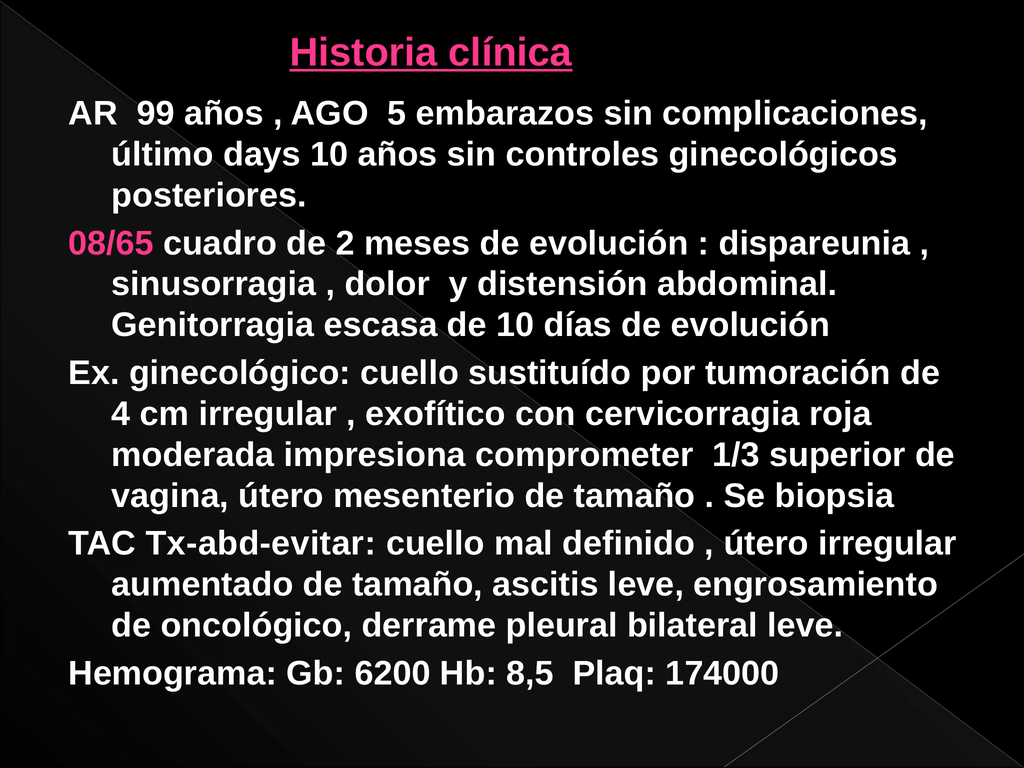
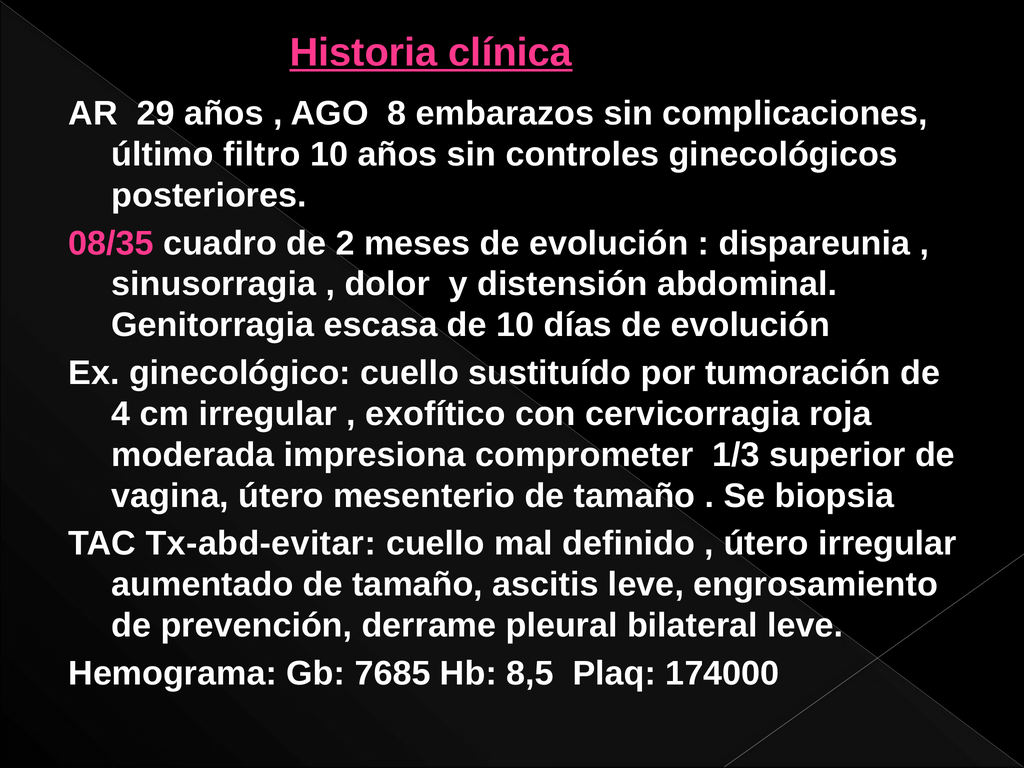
99: 99 -> 29 (156, 114)
5: 5 -> 8 (397, 114)
days: days -> filtro (262, 155)
08/65: 08/65 -> 08/35 (111, 243)
oncológico: oncológico -> prevención (256, 626)
6200: 6200 -> 7685 (393, 673)
